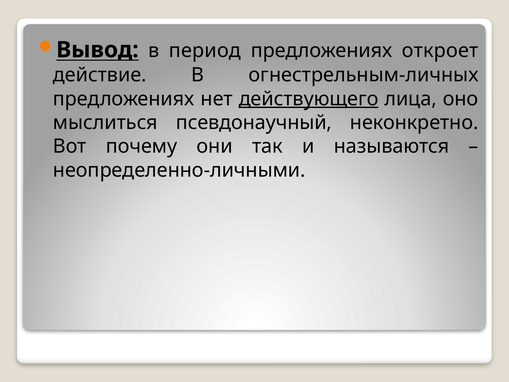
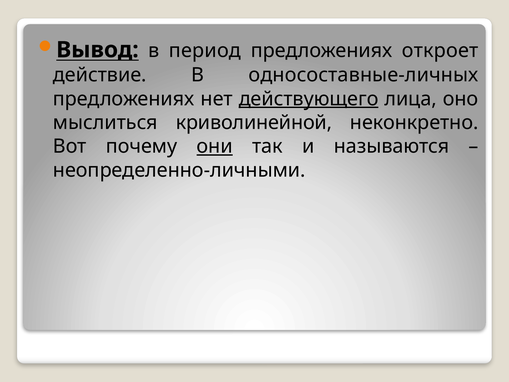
огнестрельным-личных: огнестрельным-личных -> односоставные-личных (363, 75)
псевдонаучный: псевдонаучный -> криволинейной (254, 123)
они underline: none -> present (215, 146)
